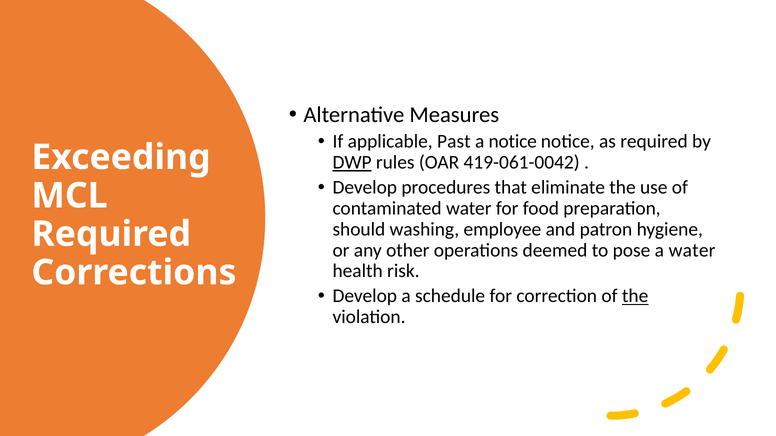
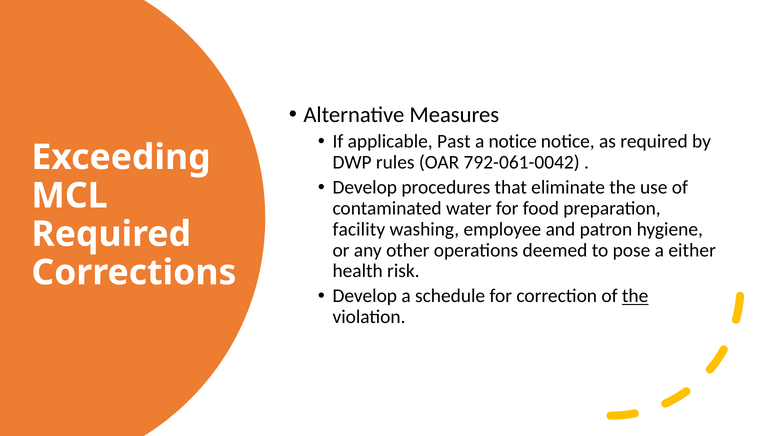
DWP underline: present -> none (352, 163)
419-061-0042: 419-061-0042 -> 792-061-0042 (522, 163)
should: should -> facility (359, 230)
a water: water -> either (692, 250)
